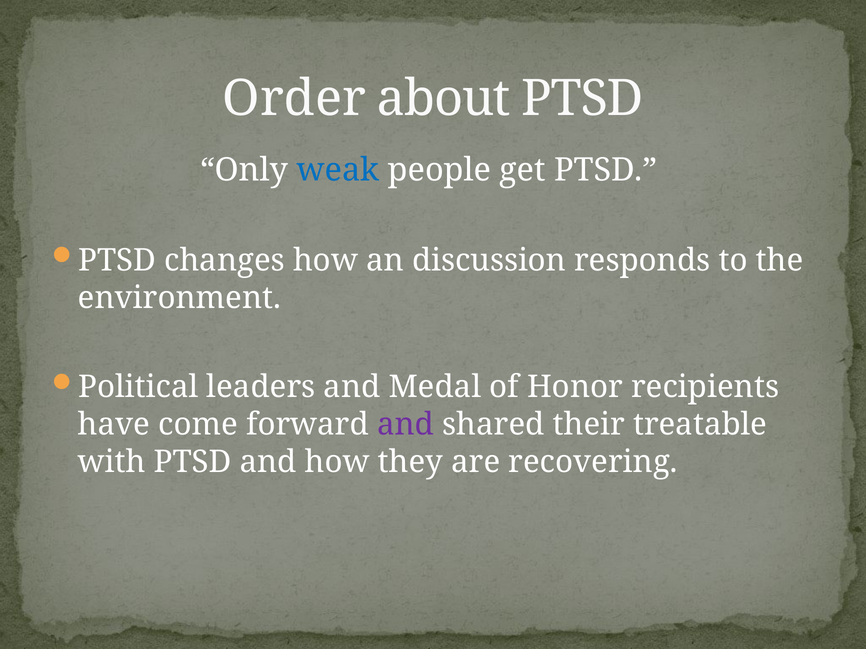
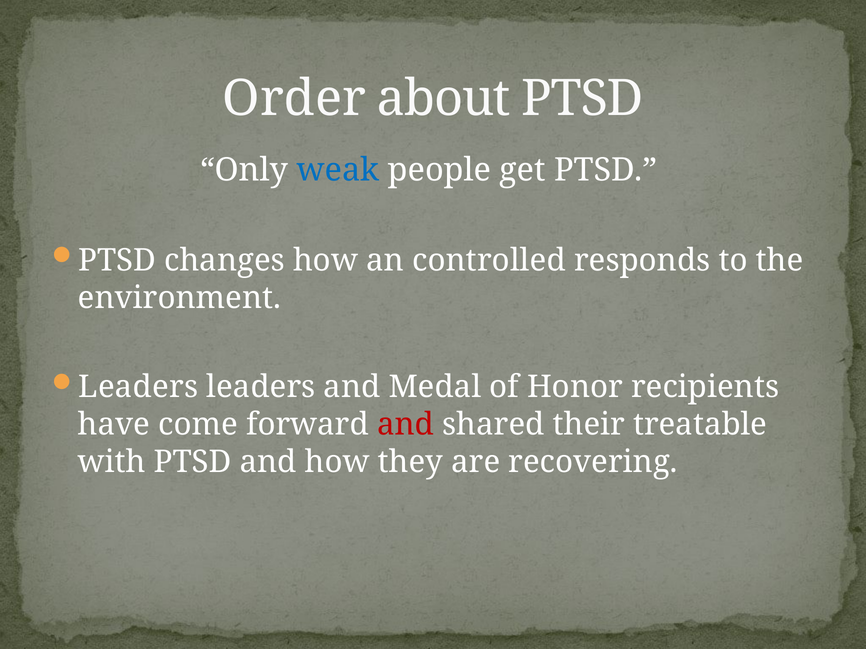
discussion: discussion -> controlled (489, 260)
Political: Political -> Leaders (138, 387)
and colour: purple -> red (406, 425)
